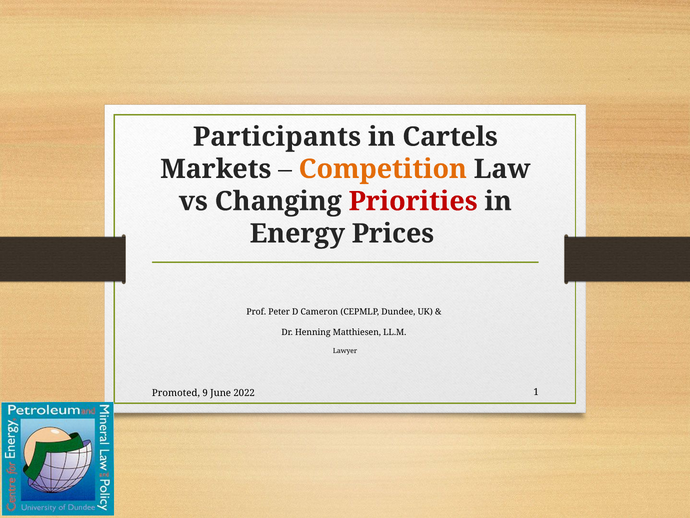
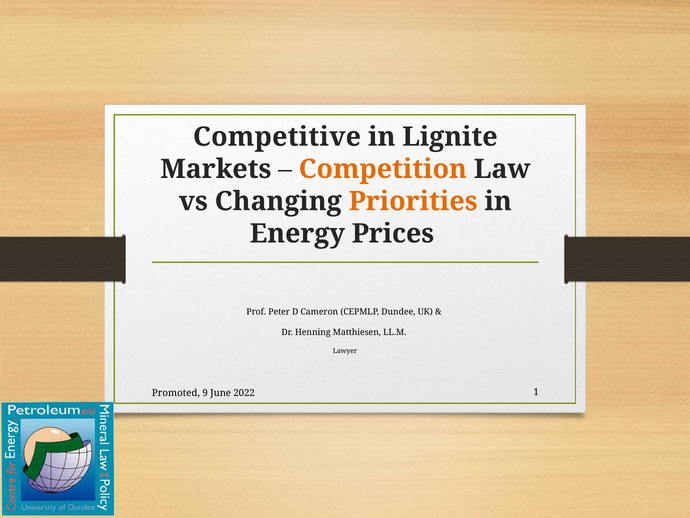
Participants: Participants -> Competitive (277, 137)
Cartels: Cartels -> Lignite (450, 137)
Priorities colour: red -> orange (413, 201)
